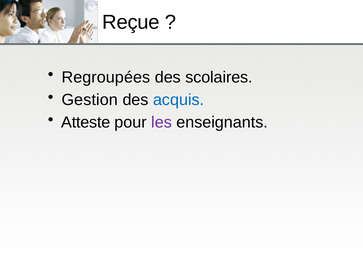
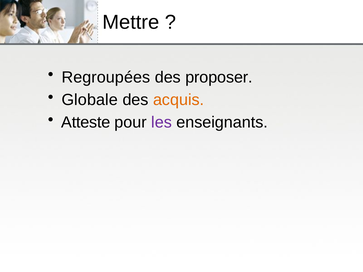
Reçue: Reçue -> Mettre (131, 22)
scolaires: scolaires -> proposer (219, 77)
Gestion: Gestion -> Globale (90, 100)
acquis colour: blue -> orange (179, 100)
